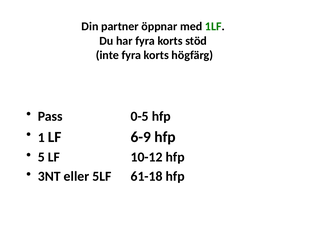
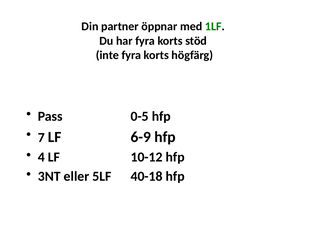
1: 1 -> 7 (41, 137)
5: 5 -> 4 (41, 157)
61-18: 61-18 -> 40-18 (147, 176)
